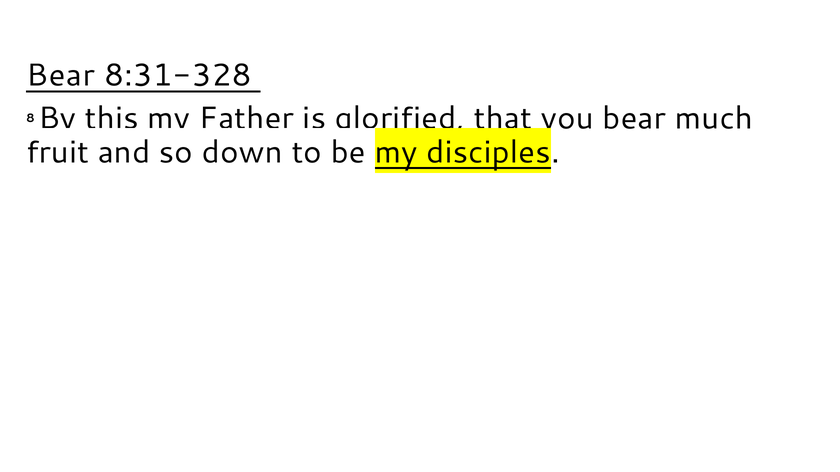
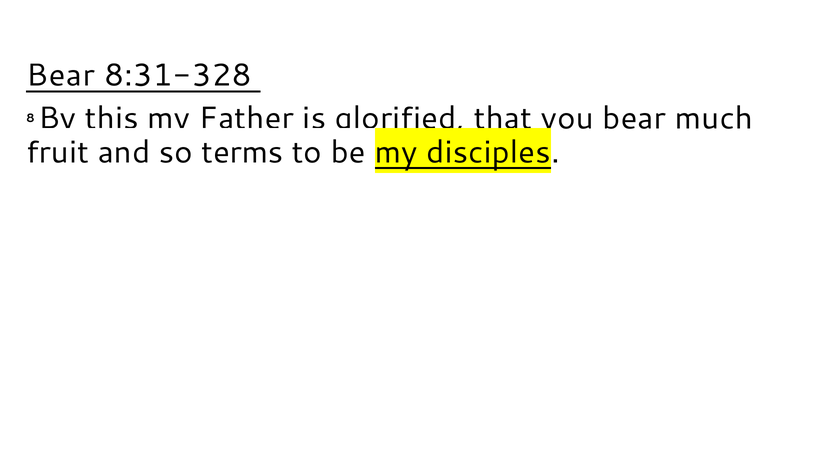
down: down -> terms (243, 152)
